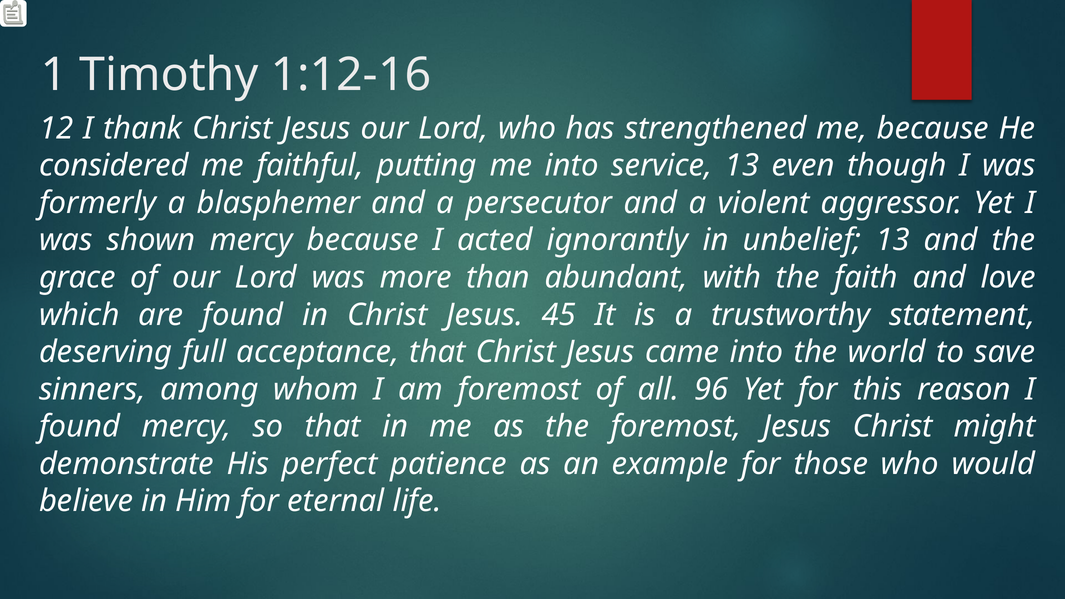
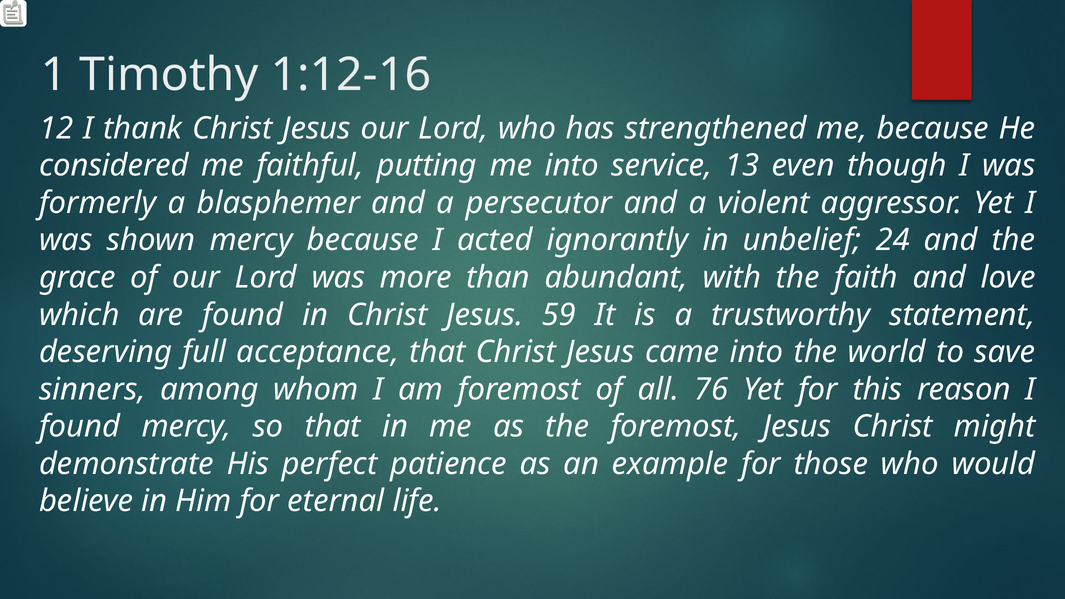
unbelief 13: 13 -> 24 (893, 240)
45: 45 -> 59 (559, 315)
96: 96 -> 76 (711, 389)
